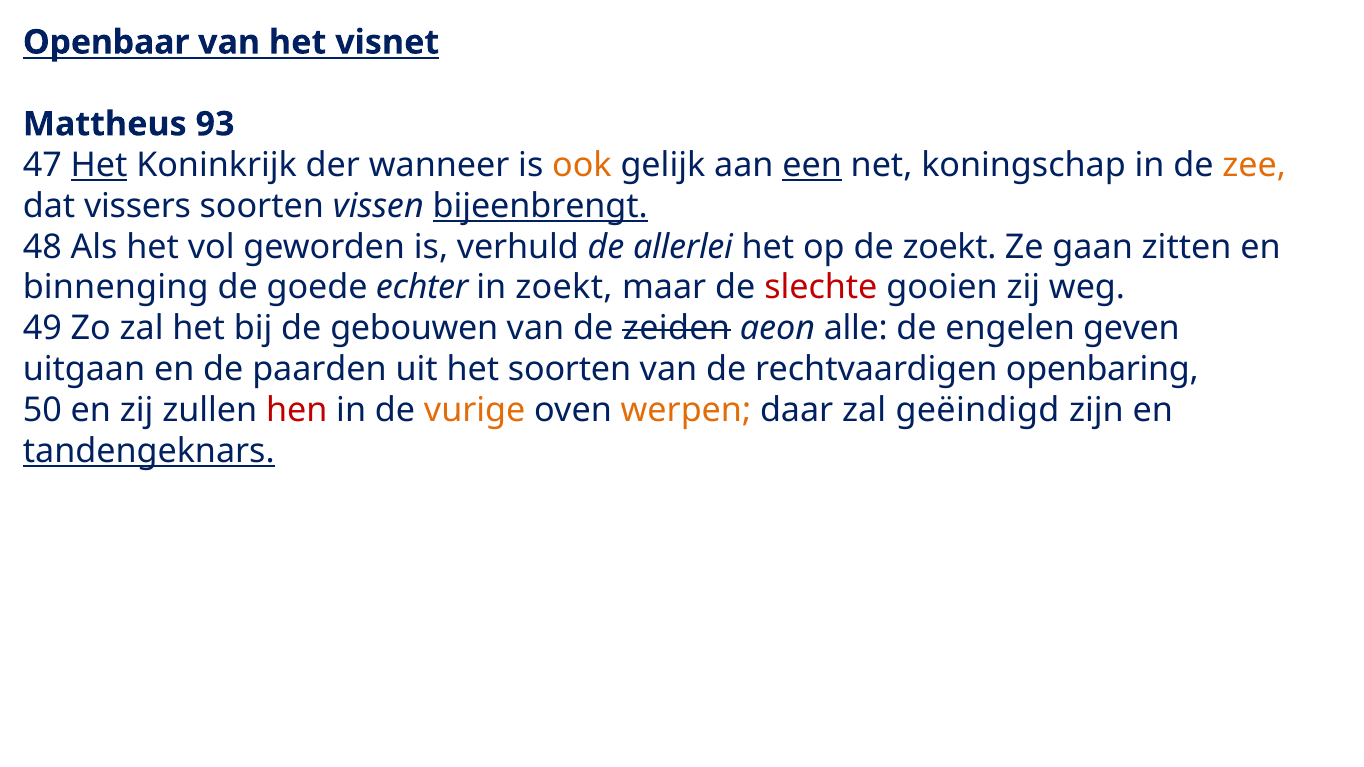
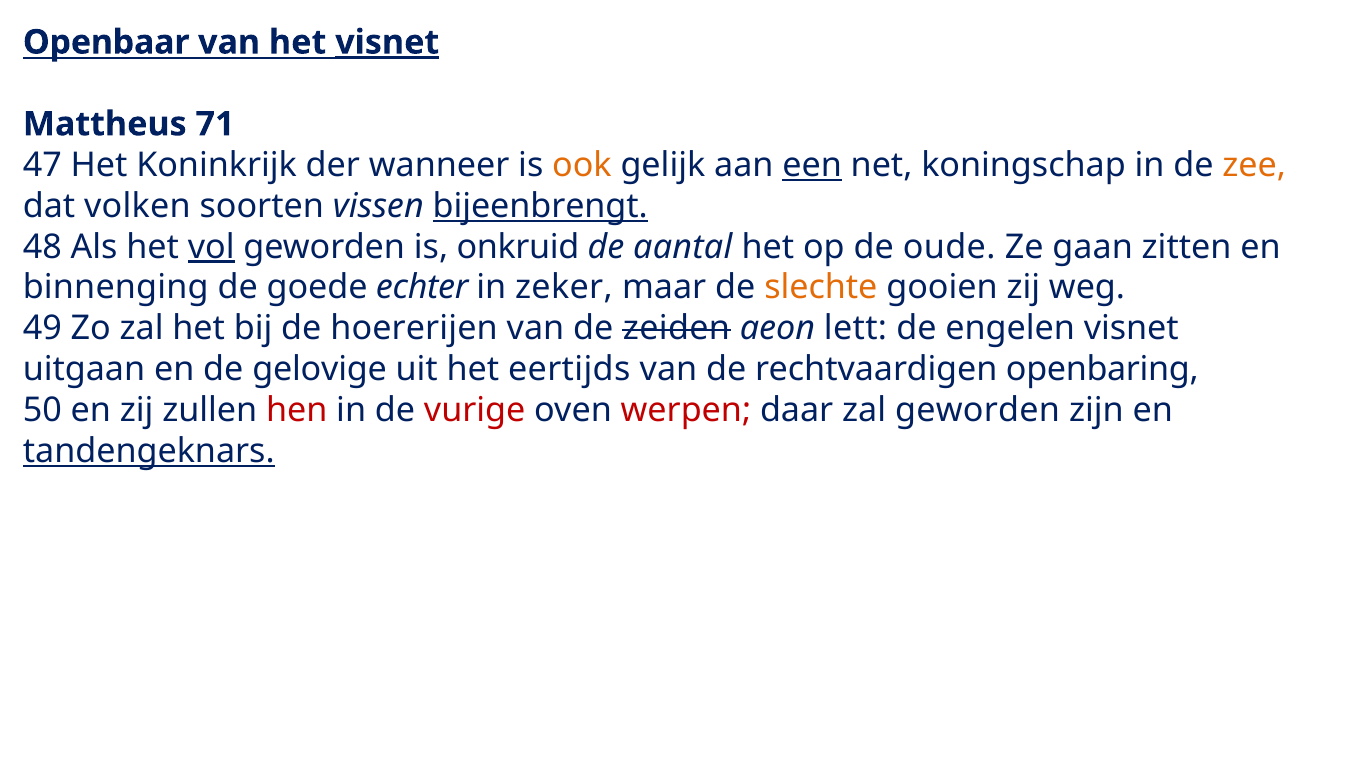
visnet underline: none -> present (387, 42)
93: 93 -> 71 (215, 124)
Het underline: present -> none (99, 165)
vissers: vissers -> volken (137, 206)
vol underline: none -> present (211, 247)
verhuld: verhuld -> onkruid (518, 247)
allerlei: allerlei -> aantal (683, 247)
de zoekt: zoekt -> oude (949, 247)
in zoekt: zoekt -> zeker (564, 288)
slechte colour: red -> orange (821, 288)
gebouwen: gebouwen -> hoererijen (414, 329)
alle: alle -> lett (856, 329)
engelen geven: geven -> visnet (1131, 329)
paarden: paarden -> gelovige (320, 370)
het soorten: soorten -> eertijds (569, 370)
vurige colour: orange -> red (475, 411)
werpen colour: orange -> red (686, 411)
zal geëindigd: geëindigd -> geworden (977, 411)
